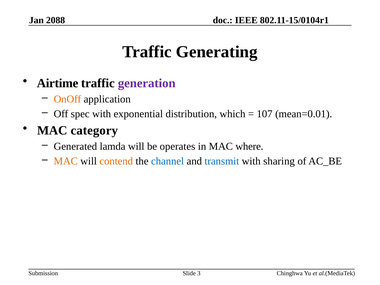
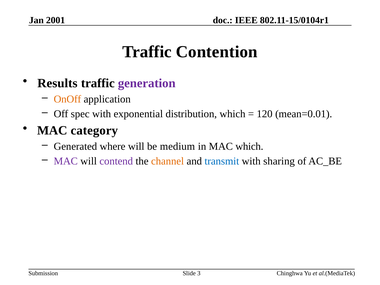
2088: 2088 -> 2001 (56, 20)
Generating: Generating -> Contention (217, 52)
Airtime: Airtime -> Results (57, 83)
107: 107 -> 120 (265, 114)
lamda: lamda -> where (113, 146)
operates: operates -> medium (177, 146)
MAC where: where -> which (249, 146)
MAC colour: orange -> purple (66, 161)
contend colour: orange -> purple (116, 161)
channel colour: blue -> orange (168, 161)
